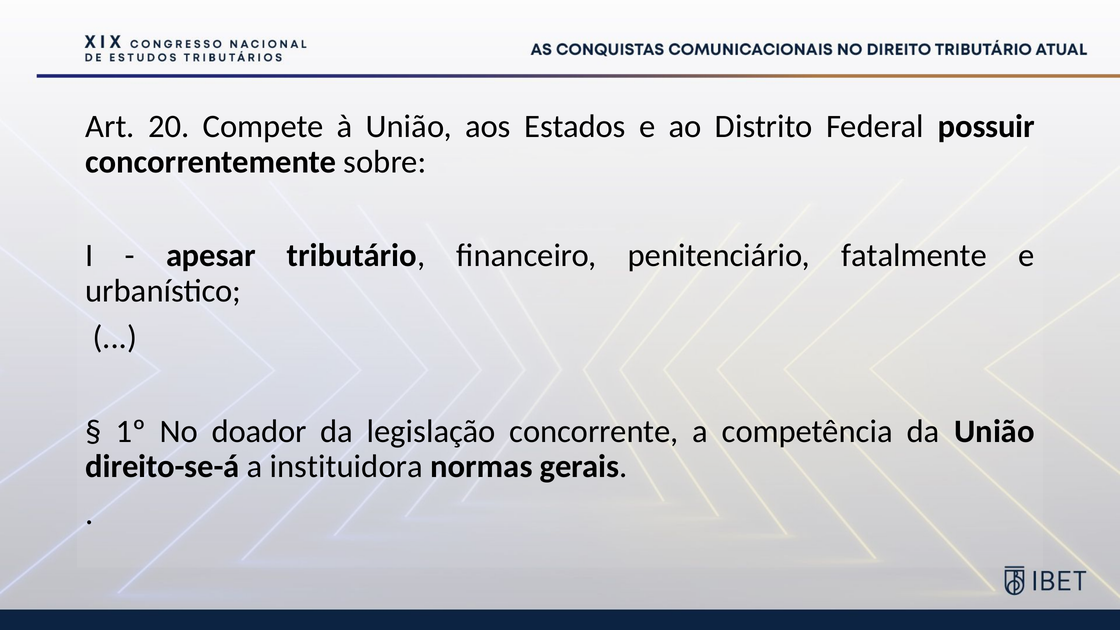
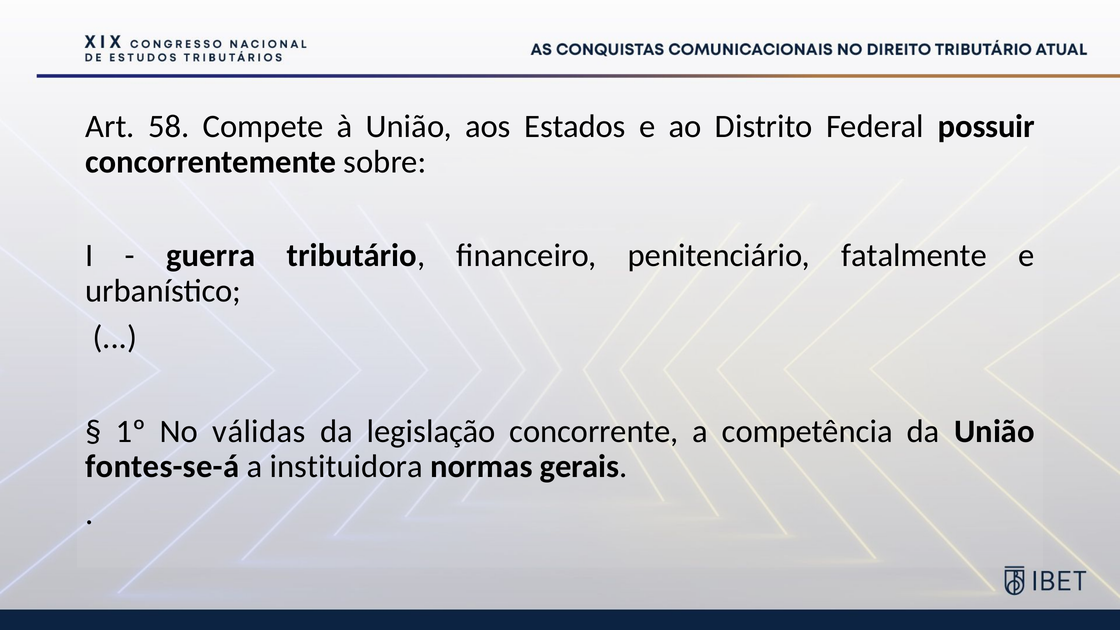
20: 20 -> 58 (169, 127)
apesar: apesar -> guerra (211, 256)
doador: doador -> válidas (259, 431)
direito-se-á: direito-se-á -> fontes-se-á (162, 467)
